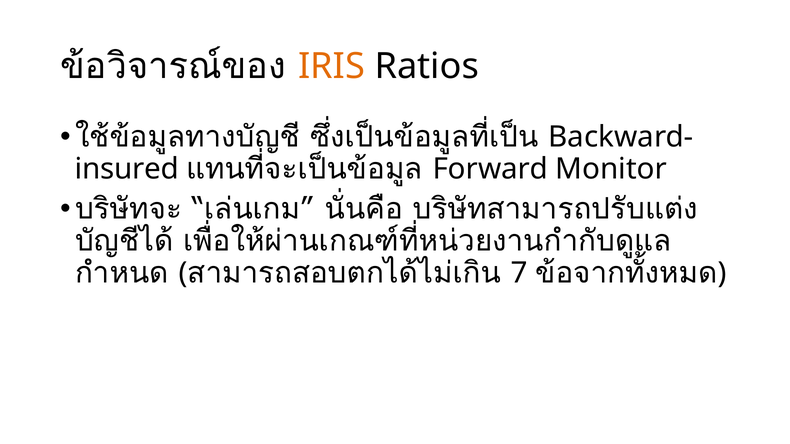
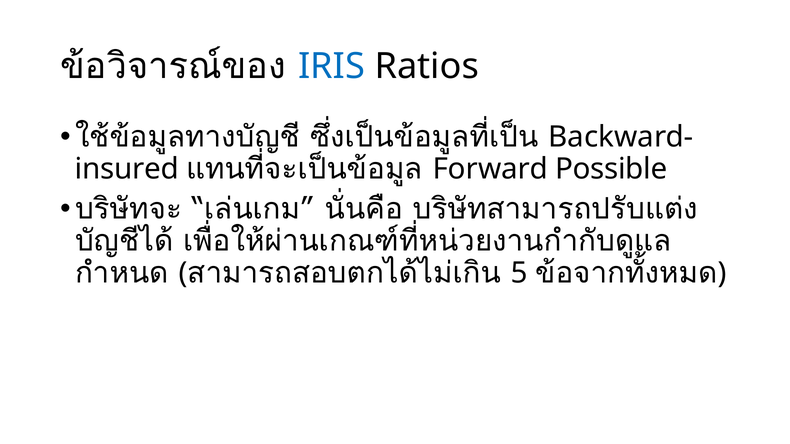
IRIS colour: orange -> blue (332, 66)
Monitor: Monitor -> Possible (611, 169)
7: 7 -> 5 (519, 273)
